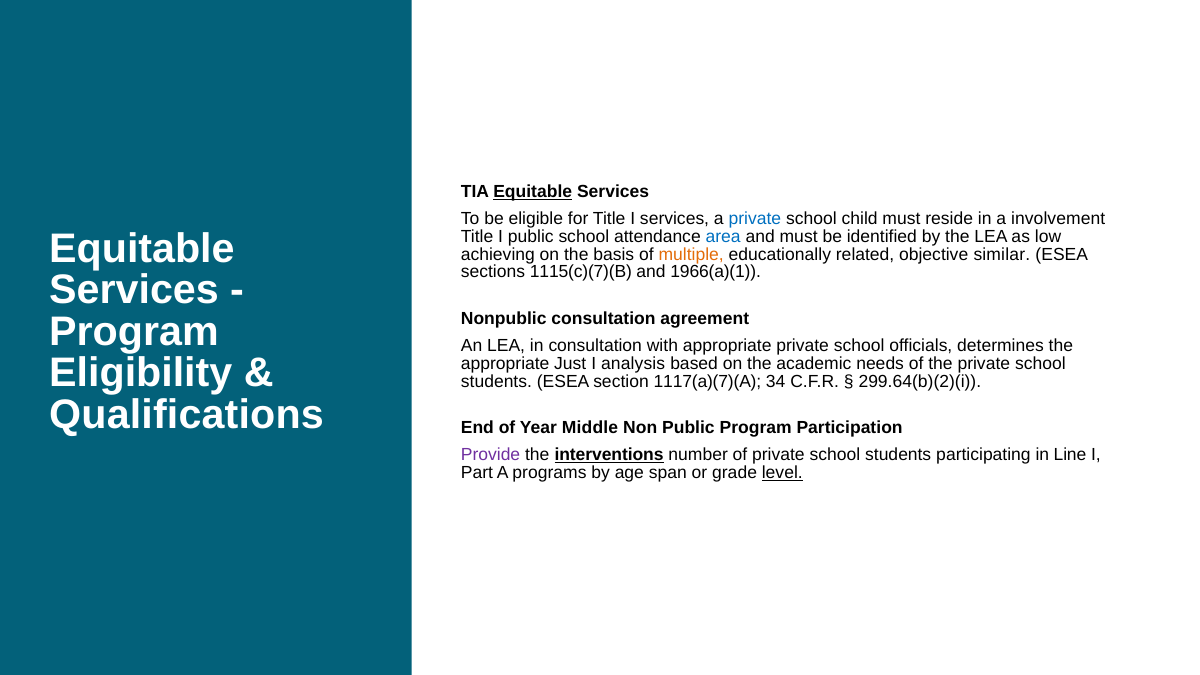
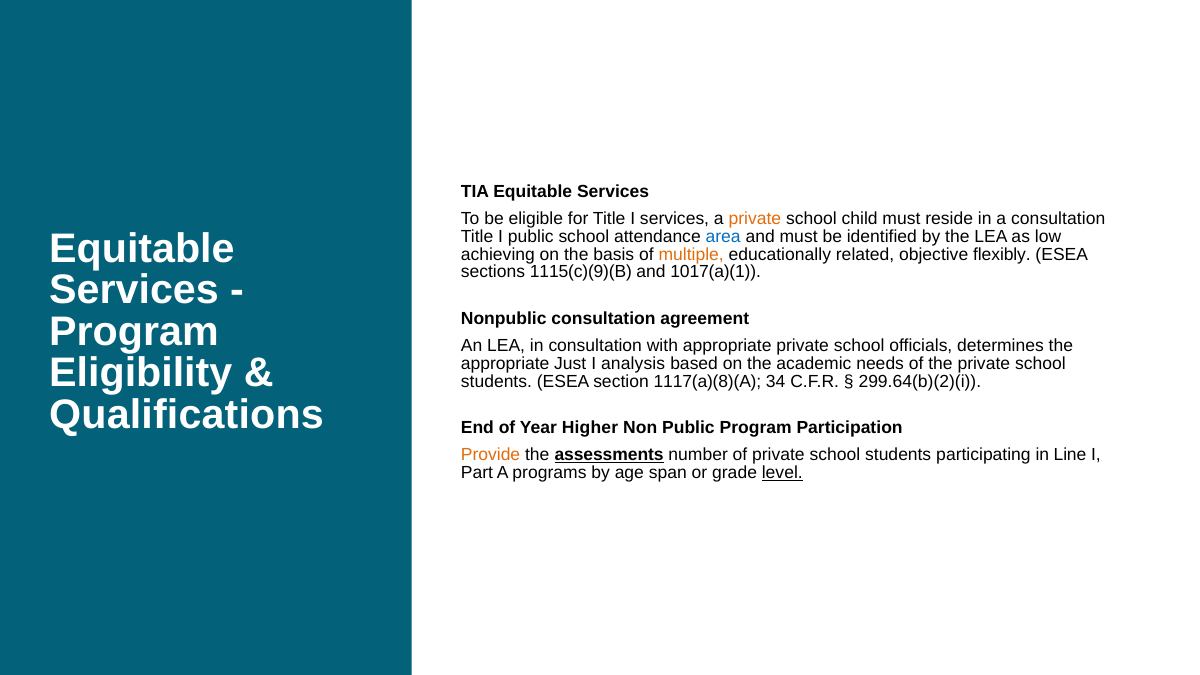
Equitable underline: present -> none (533, 192)
private colour: blue -> orange (755, 219)
a involvement: involvement -> consultation (1058, 219)
similar: similar -> flexibly (1002, 254)
1115(c)(7)(B: 1115(c)(7)(B -> 1115(c)(9)(B (581, 272)
1966(a)(1: 1966(a)(1 -> 1017(a)(1 (716, 272)
1117(a)(7)(A: 1117(a)(7)(A -> 1117(a)(8)(A (707, 381)
Middle: Middle -> Higher (590, 428)
Provide colour: purple -> orange (491, 455)
interventions: interventions -> assessments (609, 455)
